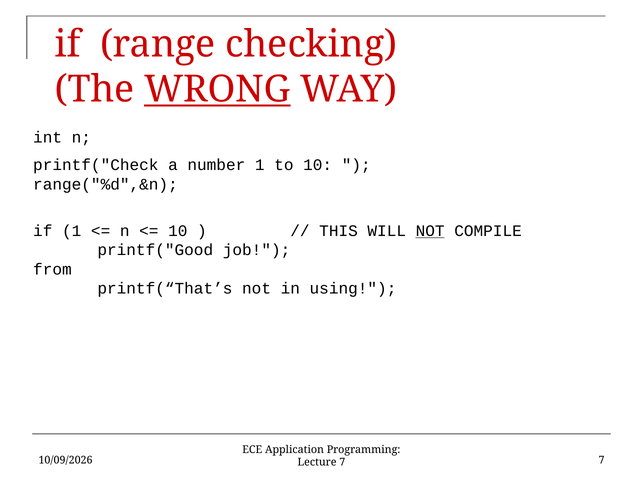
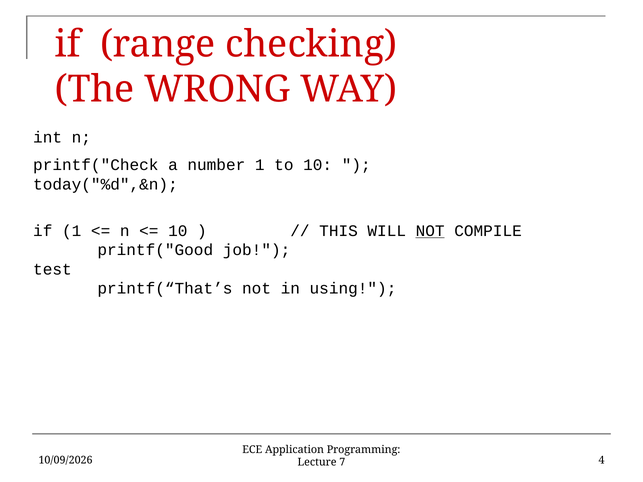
WRONG underline: present -> none (217, 89)
range("%d",&n: range("%d",&n -> today("%d",&n (105, 184)
from: from -> test (52, 270)
7: 7 -> 4 (602, 461)
